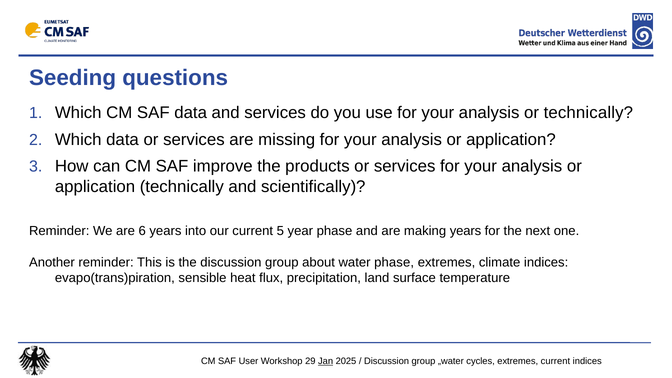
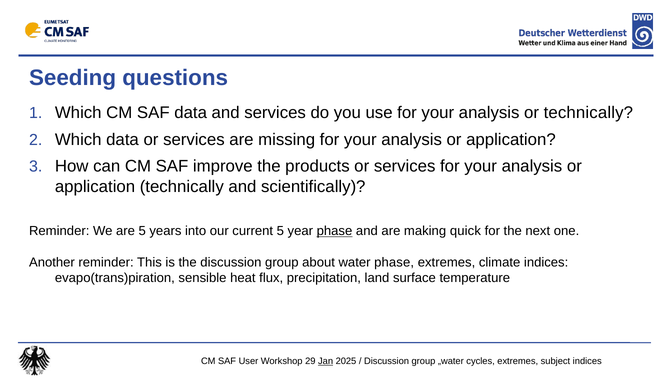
are 6: 6 -> 5 (142, 231)
phase underline: none -> present (334, 231)
making years: years -> quick (465, 231)
extremes current: current -> subject (555, 361)
